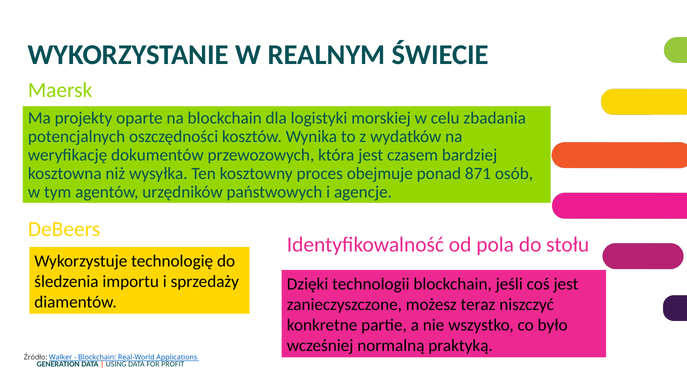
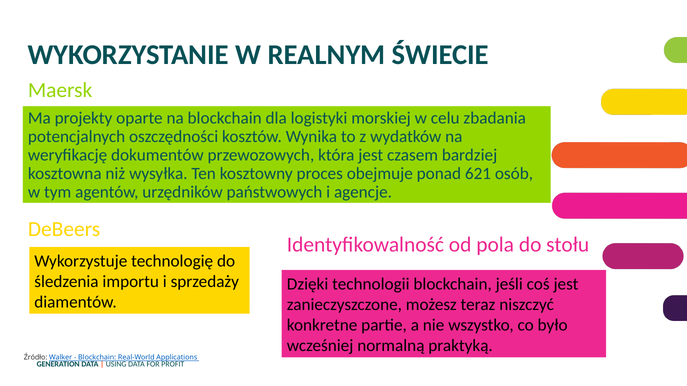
871: 871 -> 621 (478, 174)
